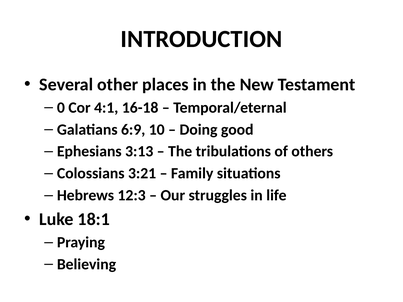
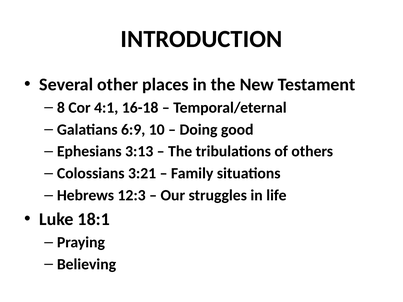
0: 0 -> 8 (61, 108)
